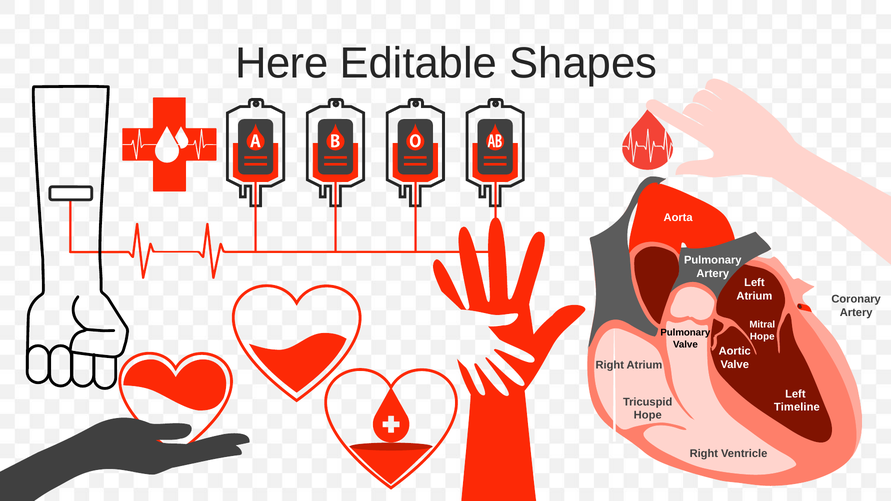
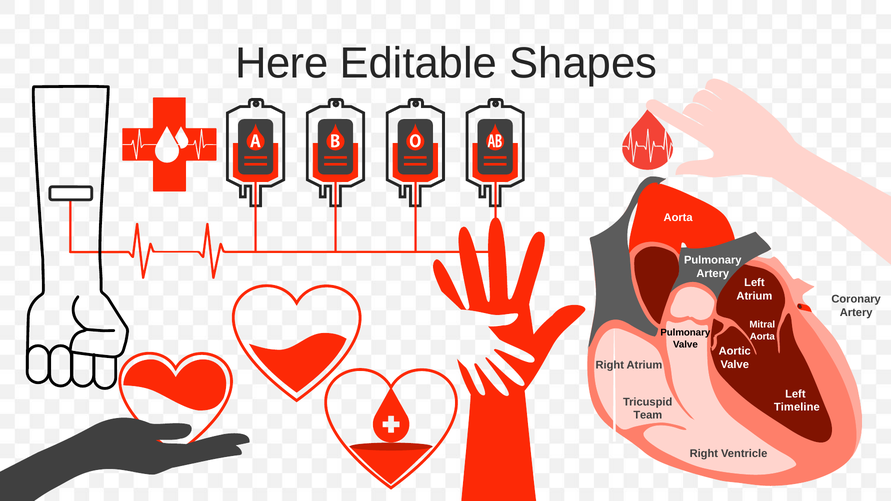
Hope: Hope -> Aorta (762, 337)
Hope: Hope -> Team (648, 415)
